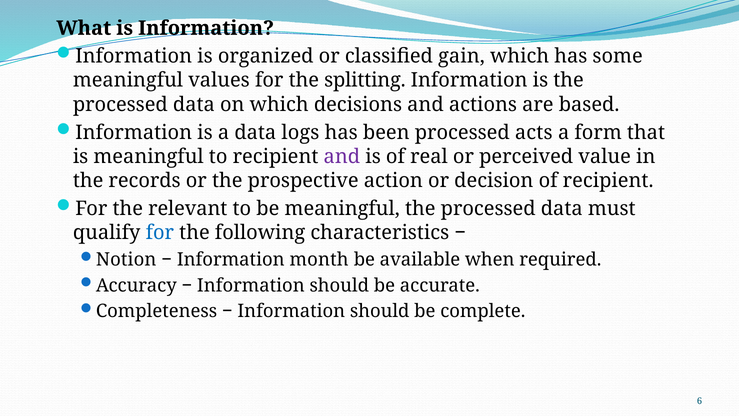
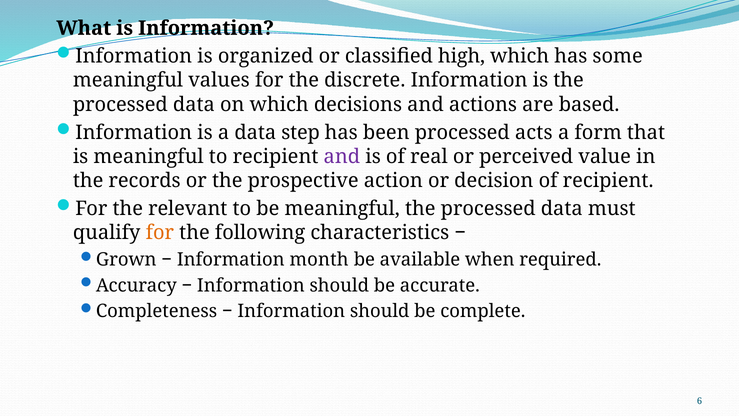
gain: gain -> high (462, 56)
splitting: splitting -> discrete (365, 80)
logs: logs -> step (301, 132)
for colour: blue -> orange (160, 233)
Notion: Notion -> Grown (126, 259)
